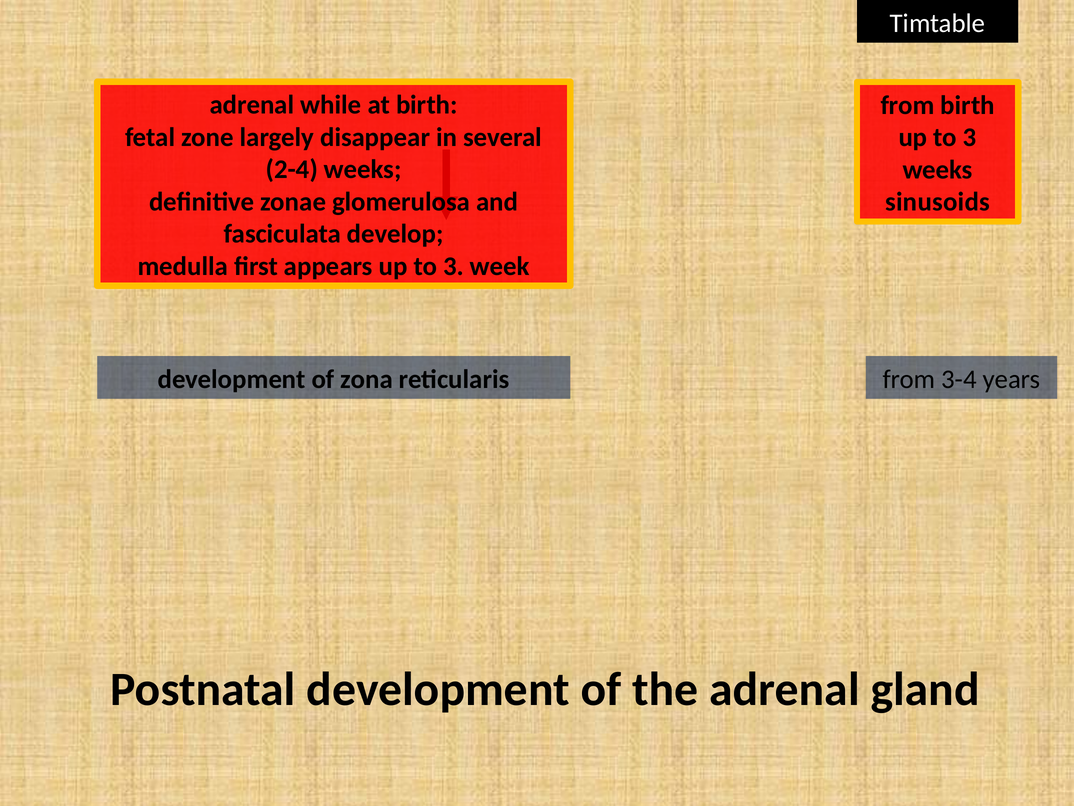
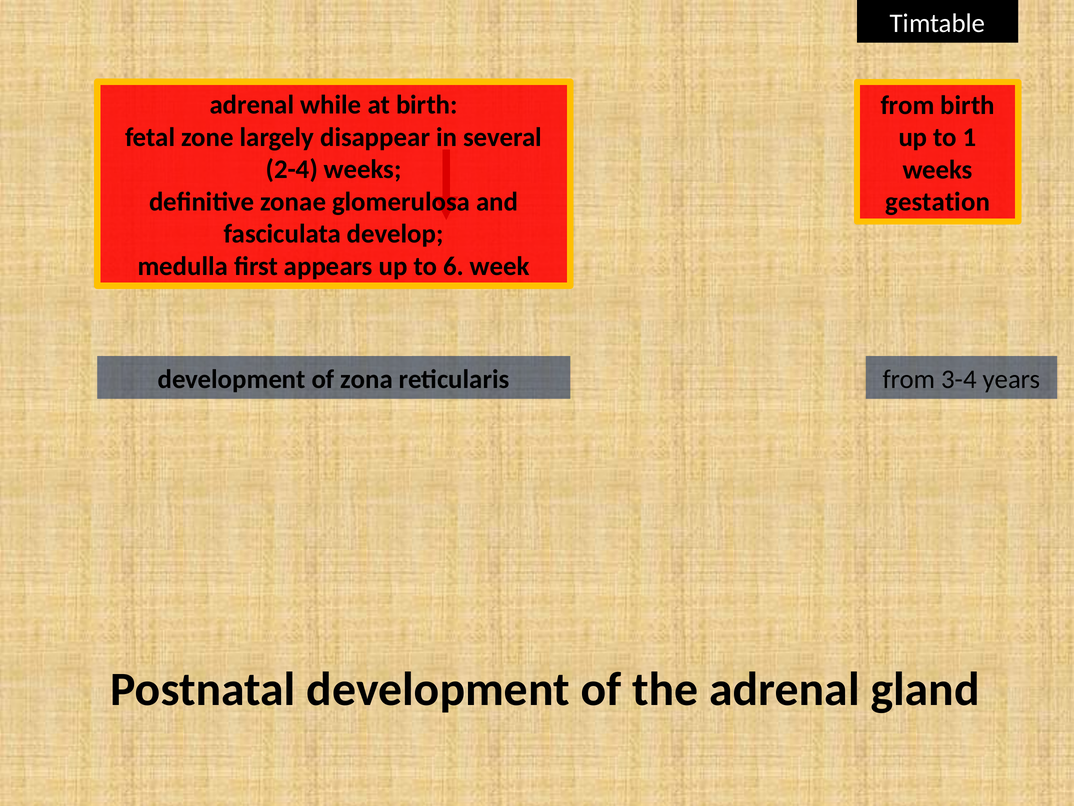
3: 3 -> 1 (970, 137)
sinusoids: sinusoids -> gestation (938, 202)
appears up to 3: 3 -> 6 (453, 266)
